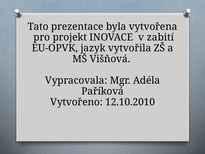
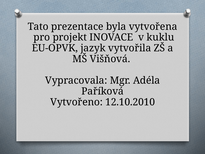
zabití: zabití -> kuklu (160, 37)
